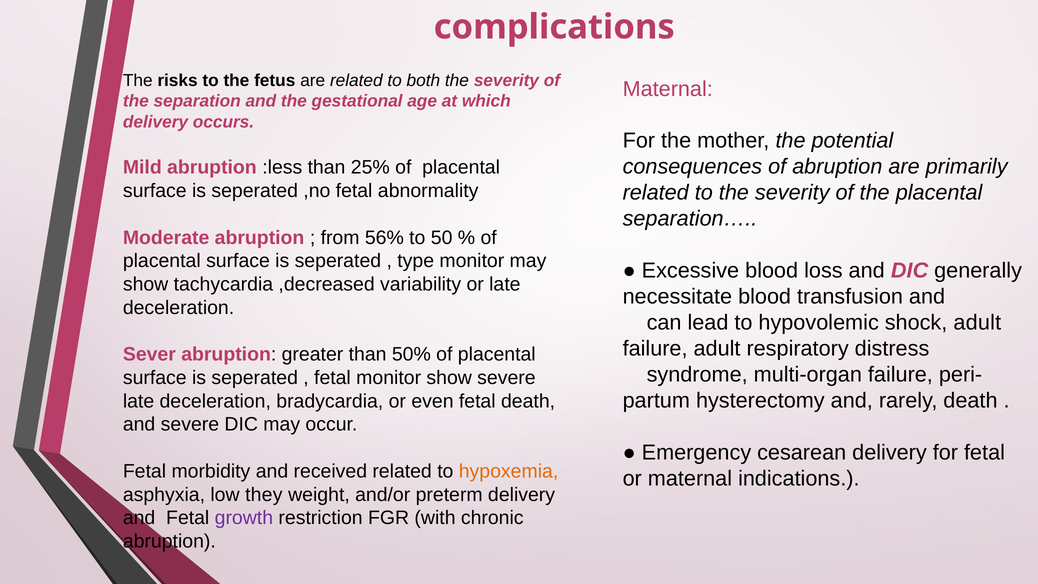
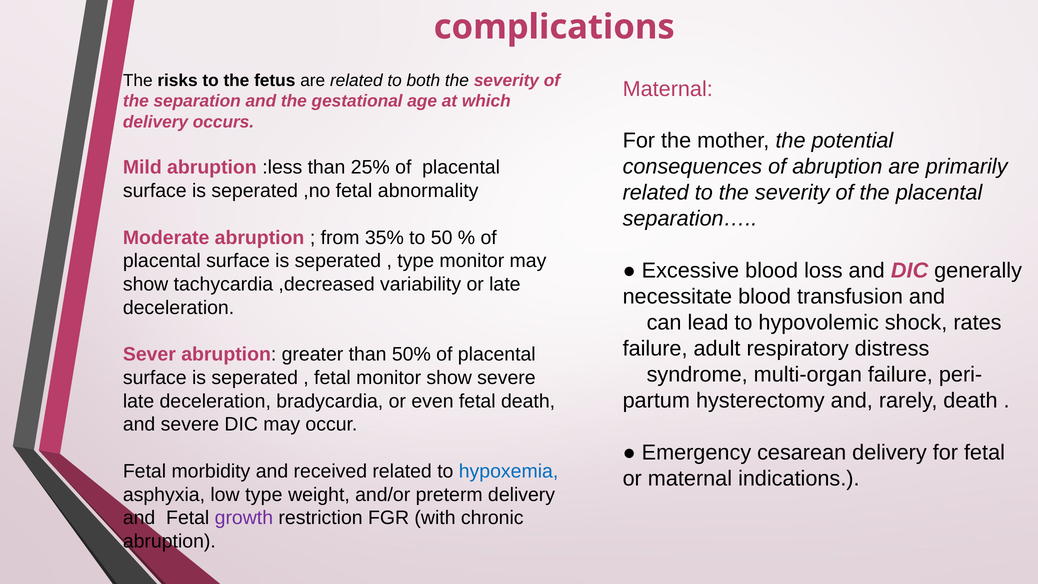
56%: 56% -> 35% (384, 238)
shock adult: adult -> rates (977, 323)
hypoxemia colour: orange -> blue (509, 471)
low they: they -> type (264, 494)
